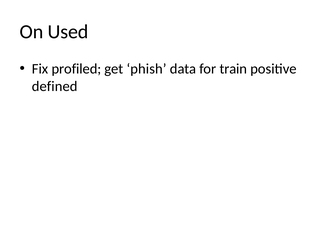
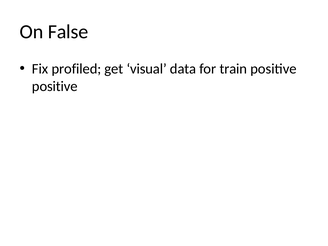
Used: Used -> False (68, 32)
phish: phish -> visual (147, 69)
defined: defined -> positive (55, 86)
